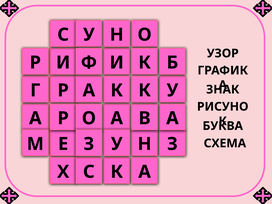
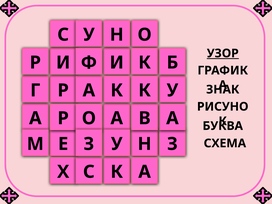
УЗОР underline: none -> present (223, 53)
